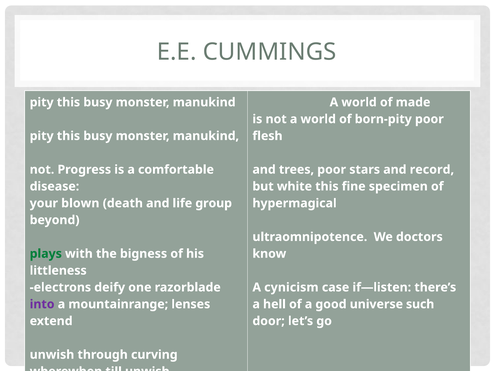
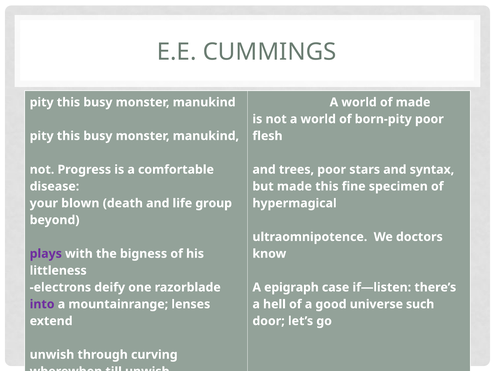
record: record -> syntax (432, 170)
but white: white -> made (294, 187)
plays colour: green -> purple (46, 254)
cynicism: cynicism -> epigraph (291, 288)
